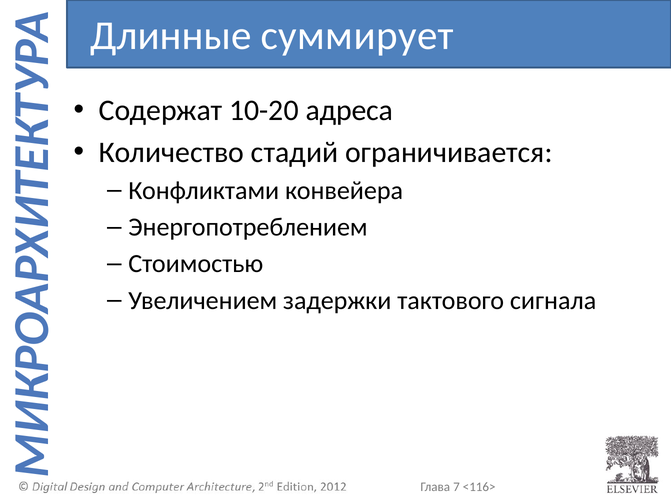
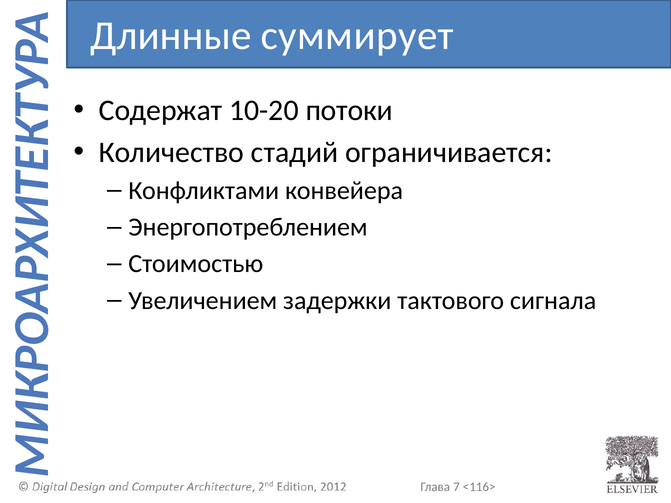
адреса: адреса -> потоки (349, 111)
